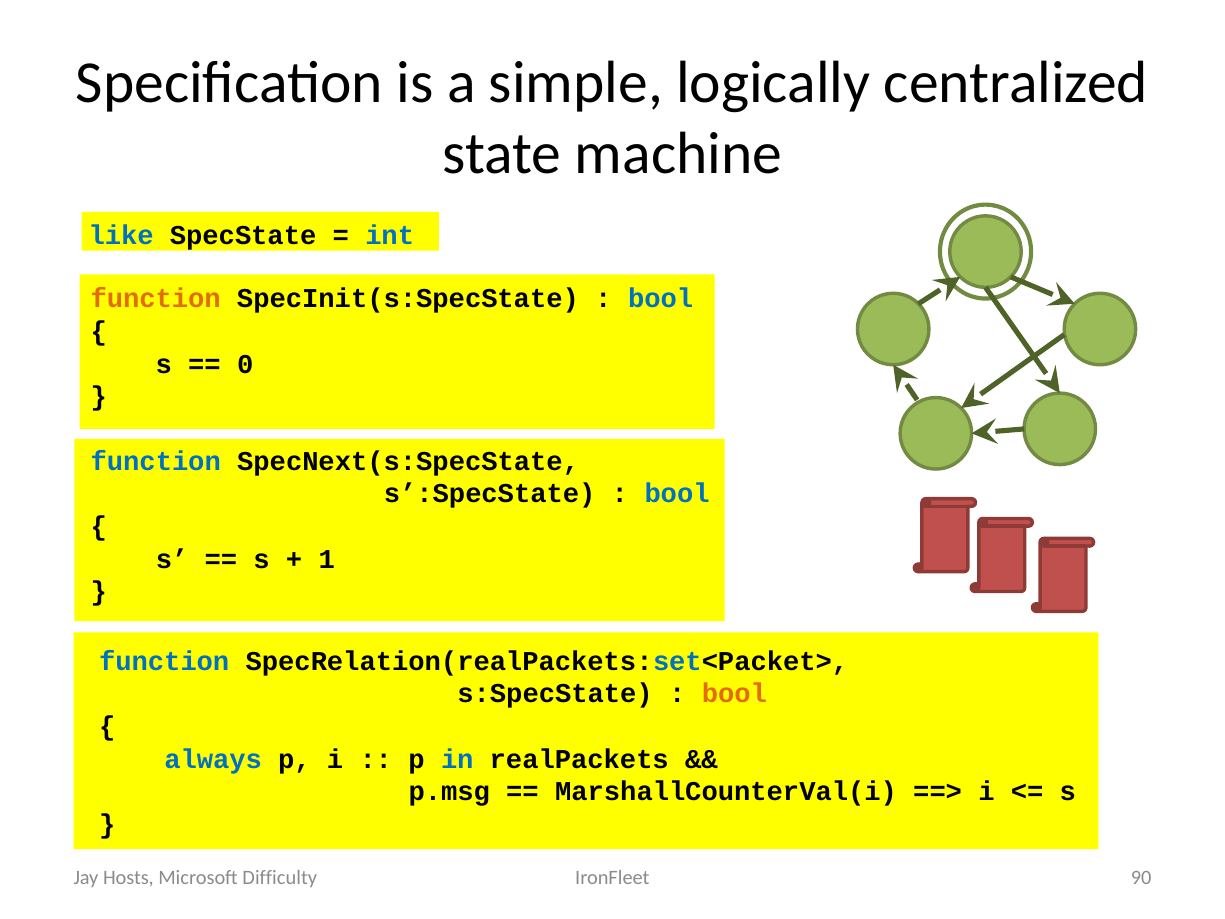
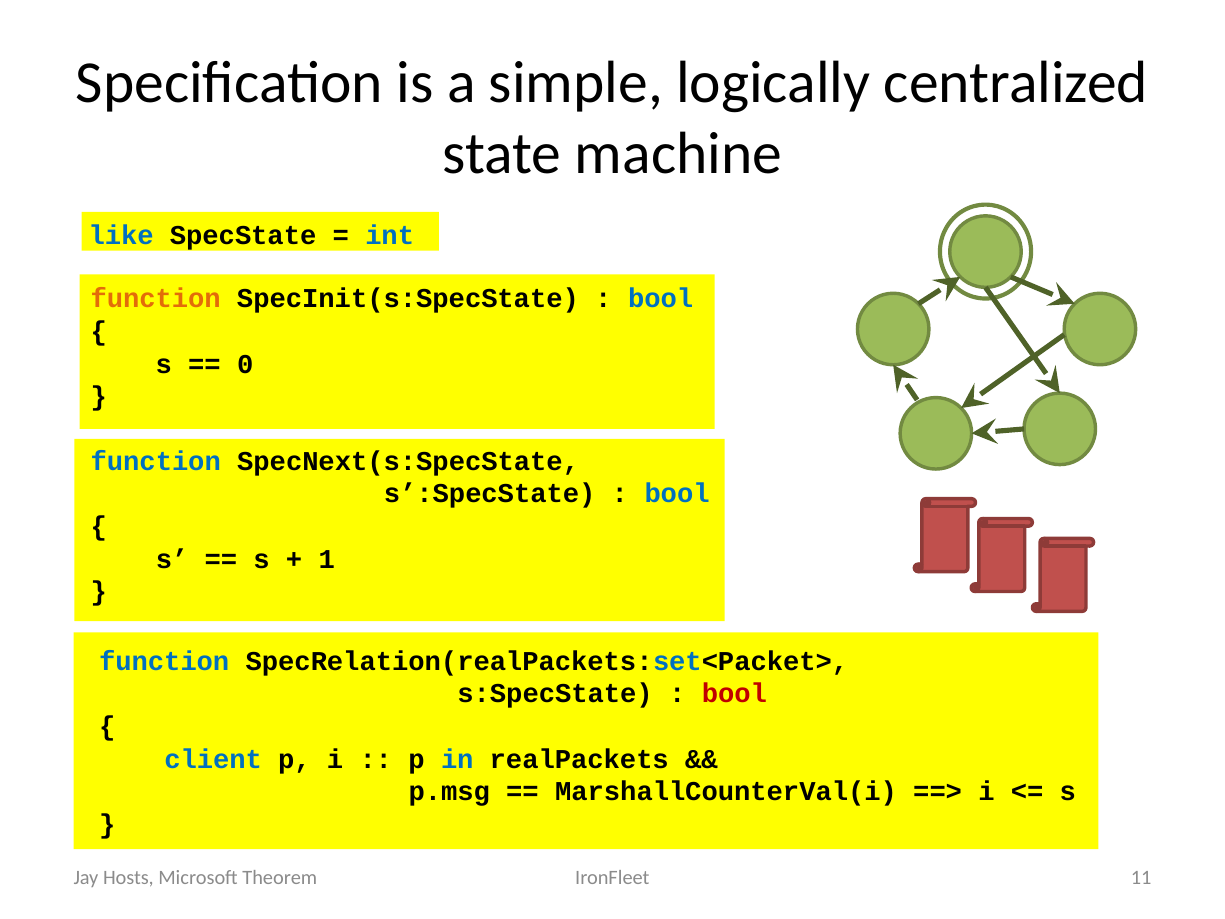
bool colour: orange -> red (734, 694)
always: always -> client (213, 759)
90: 90 -> 11 (1141, 877)
Difficulty: Difficulty -> Theorem (280, 877)
